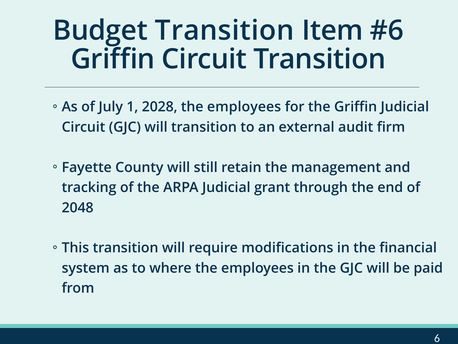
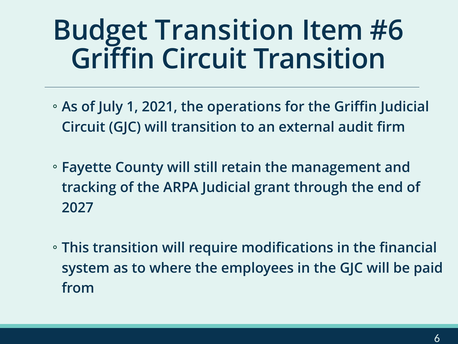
2028: 2028 -> 2021 (160, 107)
employees: employees -> operations (244, 107)
2048: 2048 -> 2027 (78, 207)
